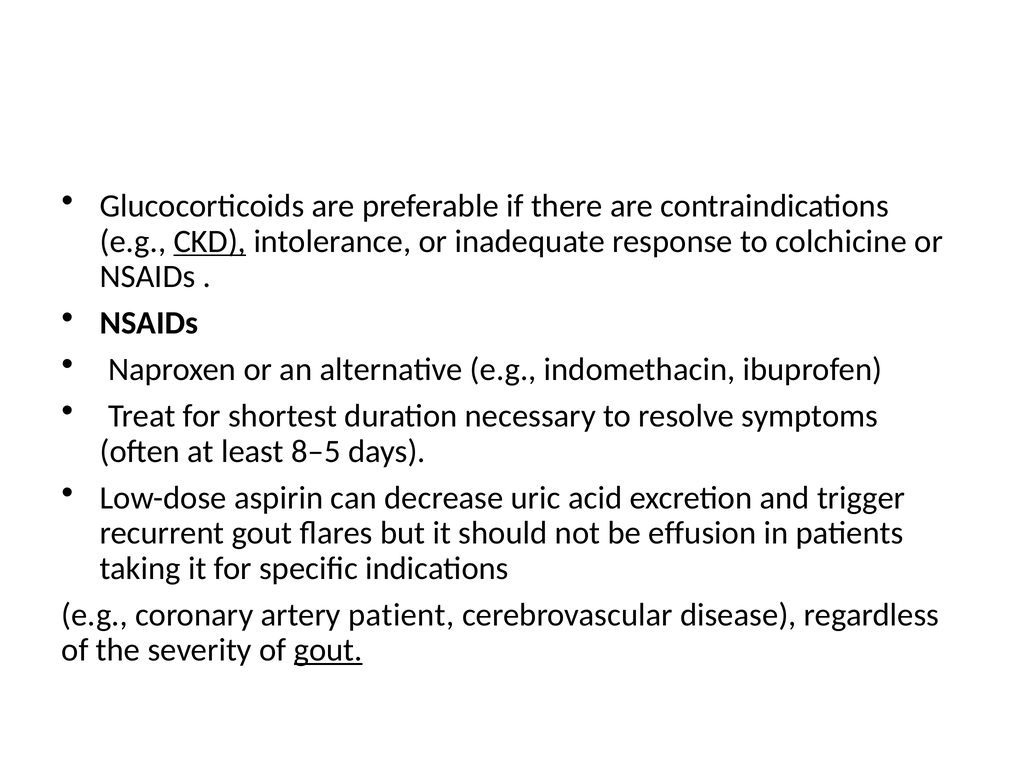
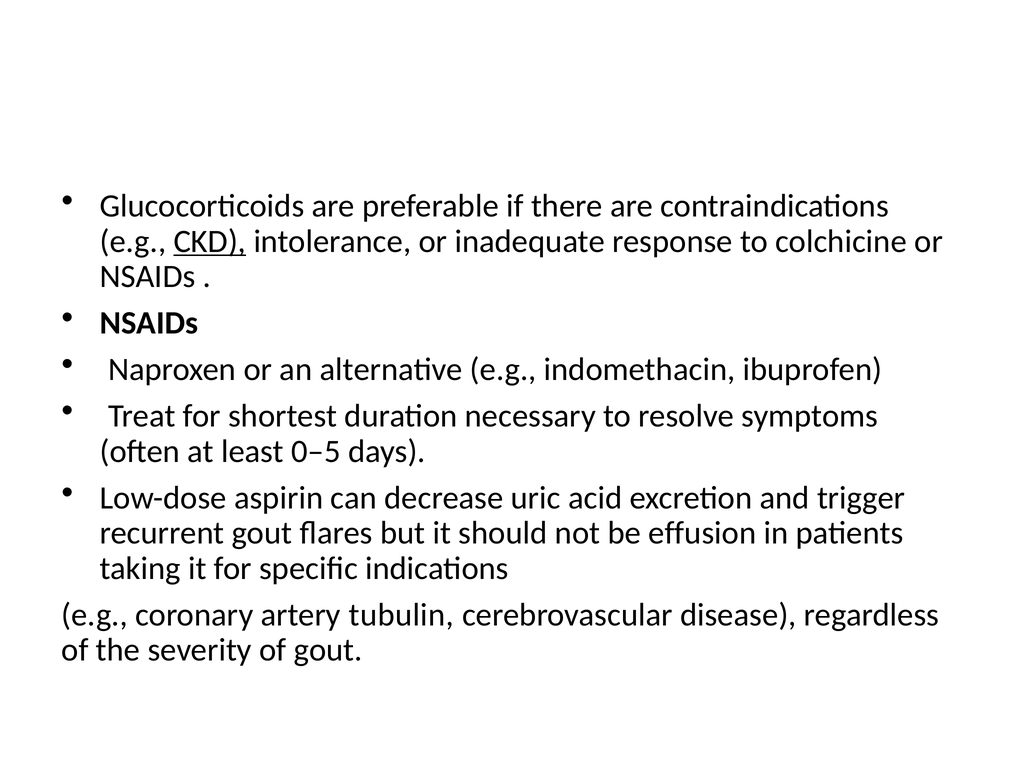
8–5: 8–5 -> 0–5 (316, 451)
patient: patient -> tubulin (401, 615)
gout underline: present -> none (328, 650)
